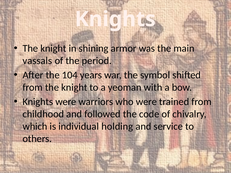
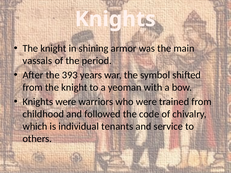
104: 104 -> 393 (70, 75)
holding: holding -> tenants (117, 127)
